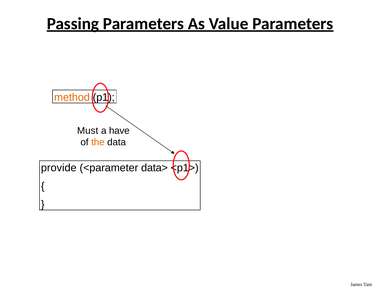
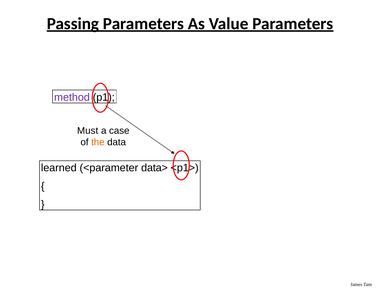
method colour: orange -> purple (72, 97)
have: have -> case (119, 130)
provide: provide -> learned (59, 168)
